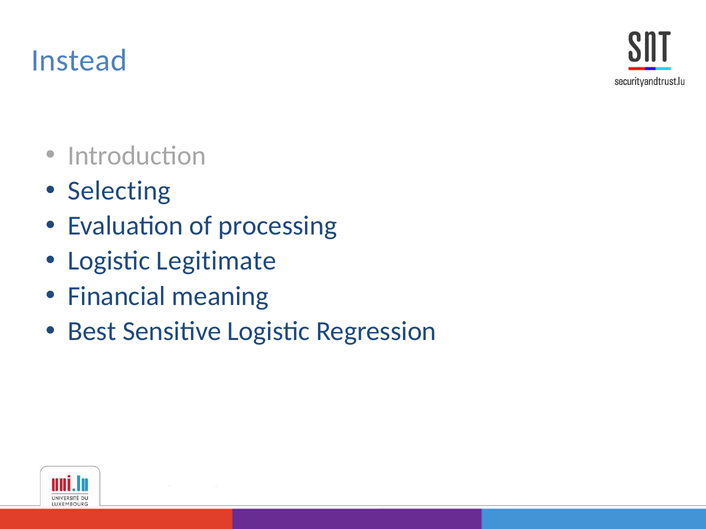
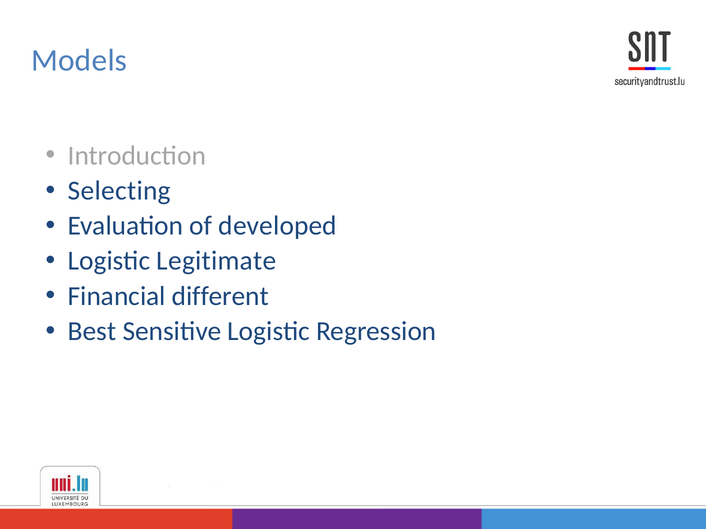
Instead: Instead -> Models (79, 61)
processing: processing -> developed (278, 226)
meaning: meaning -> different (220, 296)
